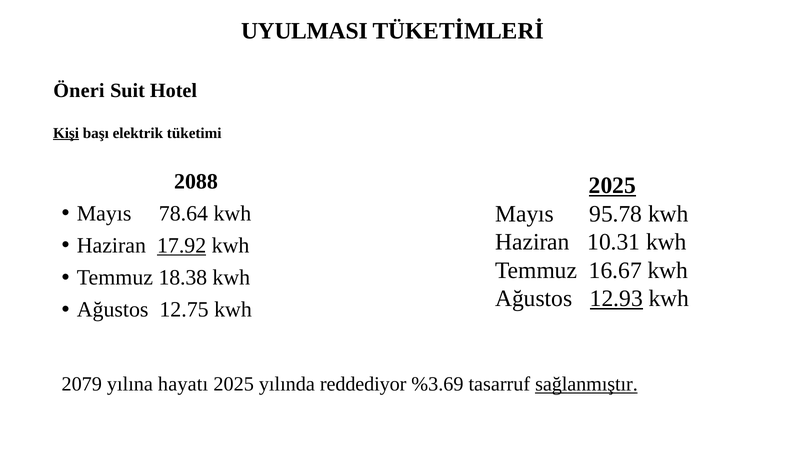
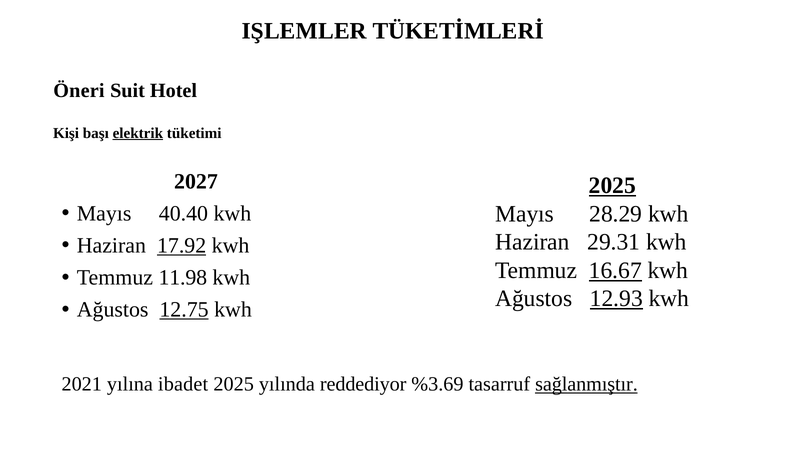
UYULMASI: UYULMASI -> IŞLEMLER (304, 31)
Kişi underline: present -> none (66, 133)
elektrik underline: none -> present (138, 133)
2088: 2088 -> 2027 (196, 182)
78.64: 78.64 -> 40.40 (183, 214)
95.78: 95.78 -> 28.29 (616, 214)
10.31: 10.31 -> 29.31 (614, 242)
16.67 underline: none -> present (615, 271)
18.38: 18.38 -> 11.98 (183, 278)
12.75 underline: none -> present (184, 310)
2079: 2079 -> 2021 (82, 385)
hayatı: hayatı -> ibadet (183, 385)
